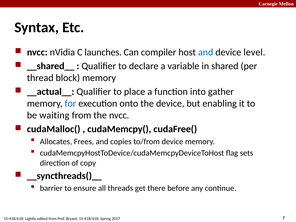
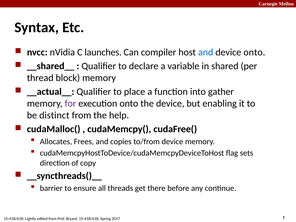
device level: level -> onto (254, 52)
for colour: blue -> purple (70, 103)
waiting: waiting -> distinct (54, 115)
the nvcc: nvcc -> help (119, 115)
